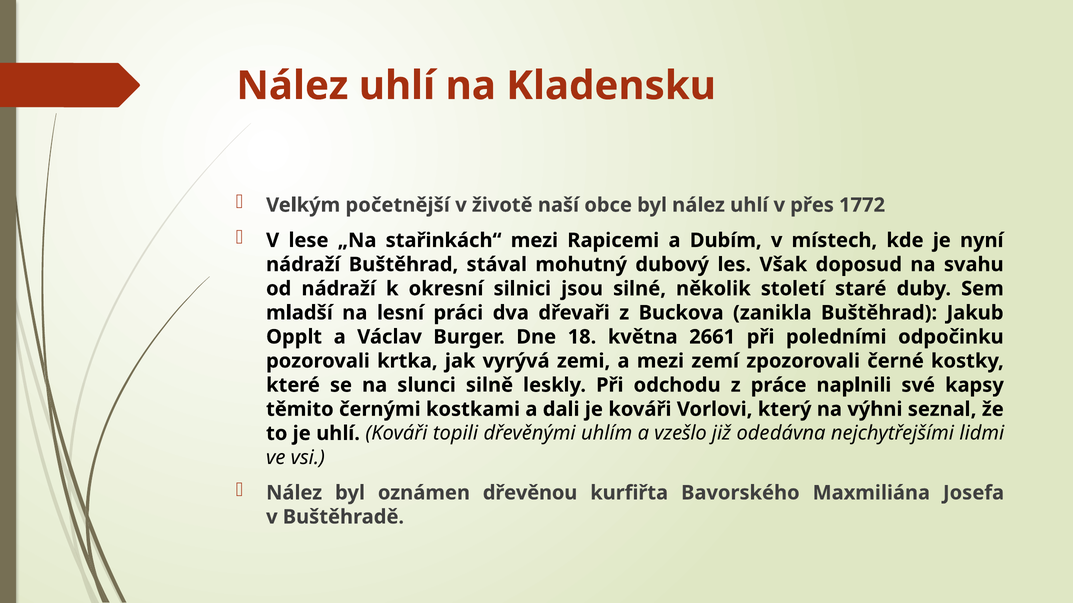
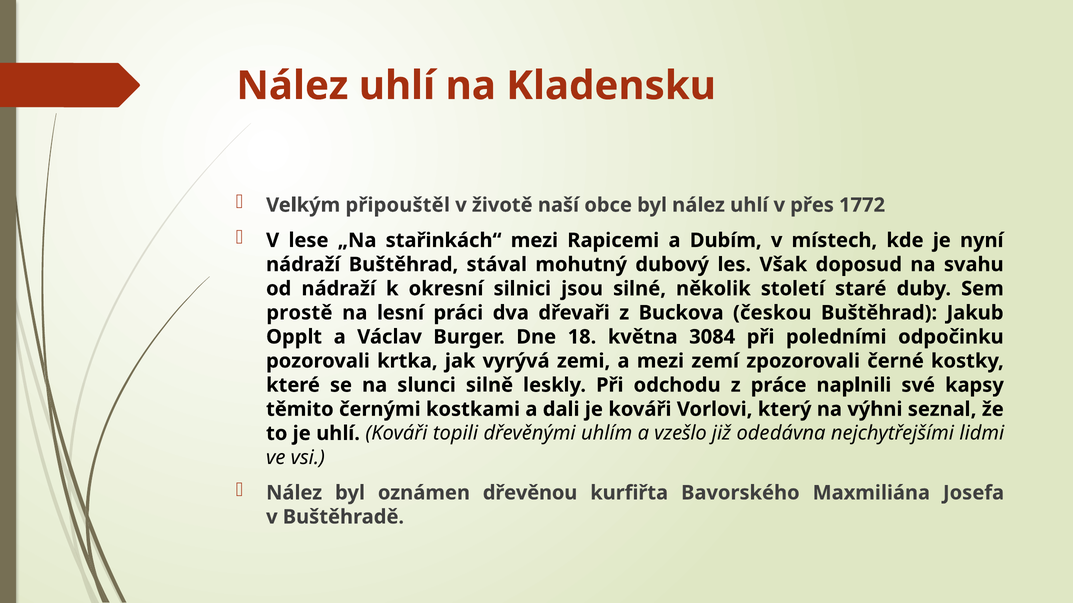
početnější: početnější -> připouštěl (398, 205)
mladší: mladší -> prostě (299, 313)
zanikla: zanikla -> českou (772, 313)
2661: 2661 -> 3084 (712, 337)
